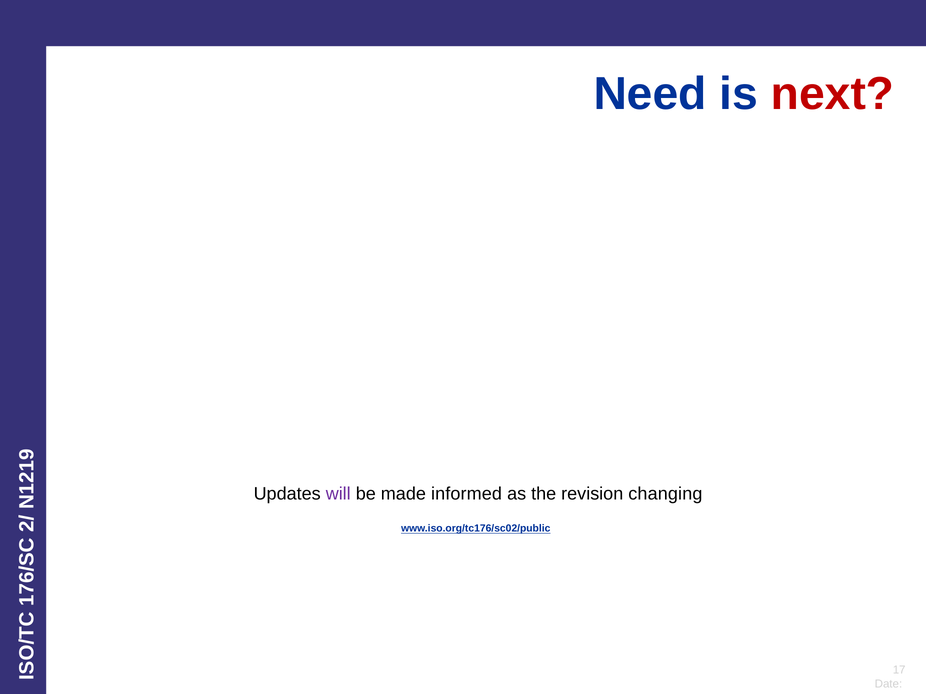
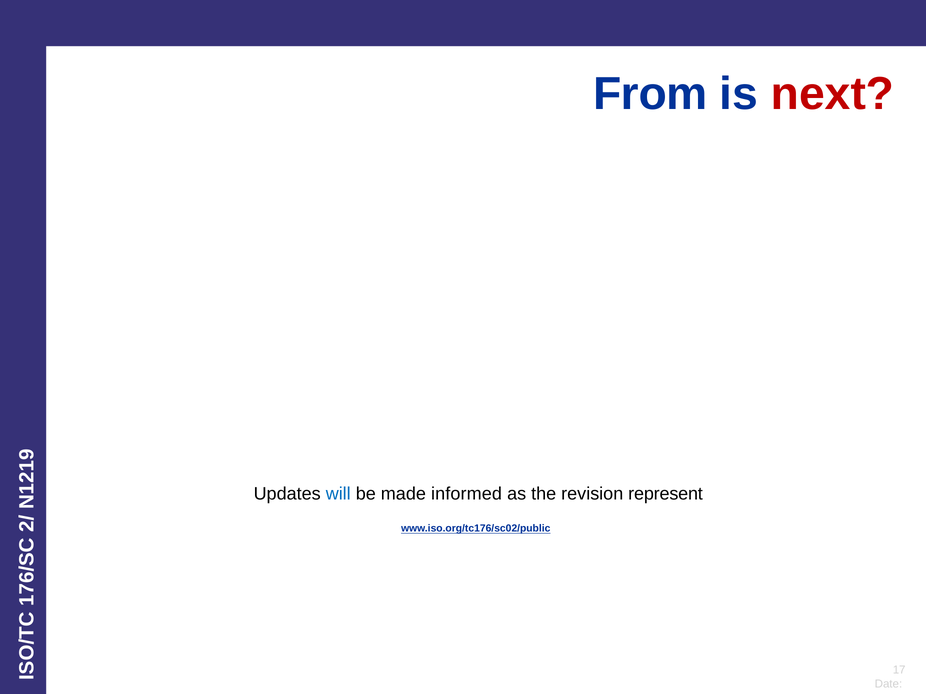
Need: Need -> From (650, 94)
will colour: purple -> blue (338, 494)
changing: changing -> represent (666, 494)
